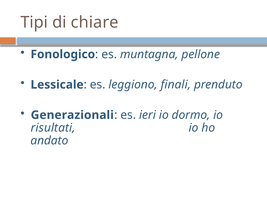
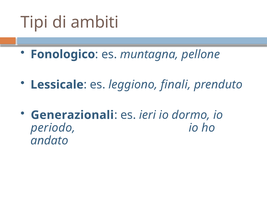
chiare: chiare -> ambiti (95, 22)
risultati: risultati -> periodo (53, 128)
